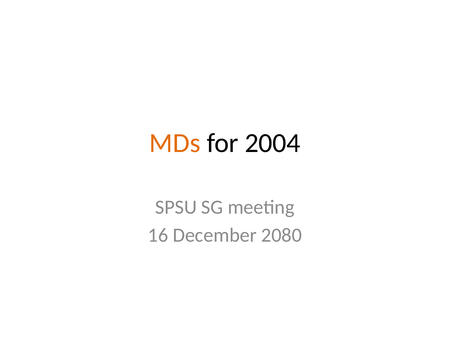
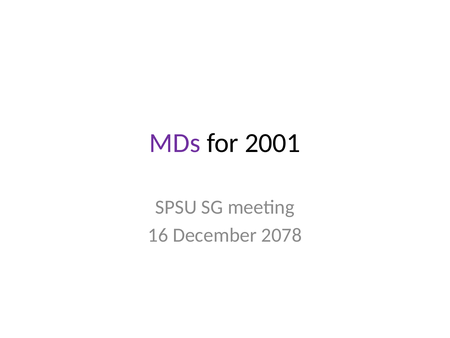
MDs colour: orange -> purple (175, 143)
2004: 2004 -> 2001 (273, 143)
2080: 2080 -> 2078 (282, 235)
